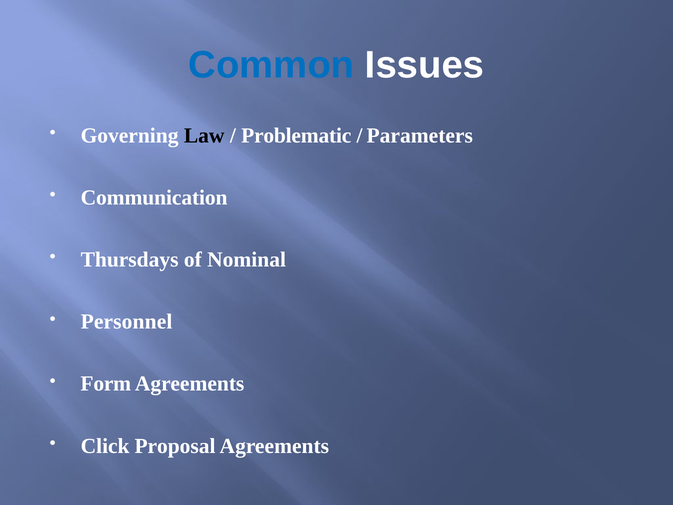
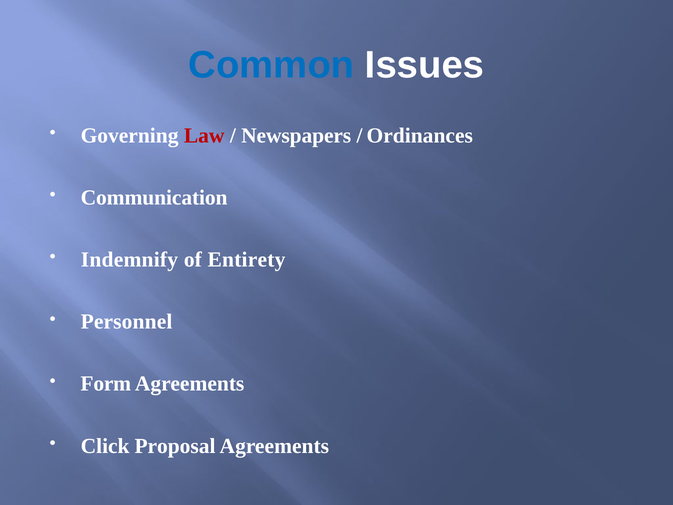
Law colour: black -> red (204, 135)
Problematic: Problematic -> Newspapers (296, 135)
Parameters: Parameters -> Ordinances (420, 135)
Thursdays: Thursdays -> Indemnify (129, 260)
Nominal: Nominal -> Entirety (246, 260)
